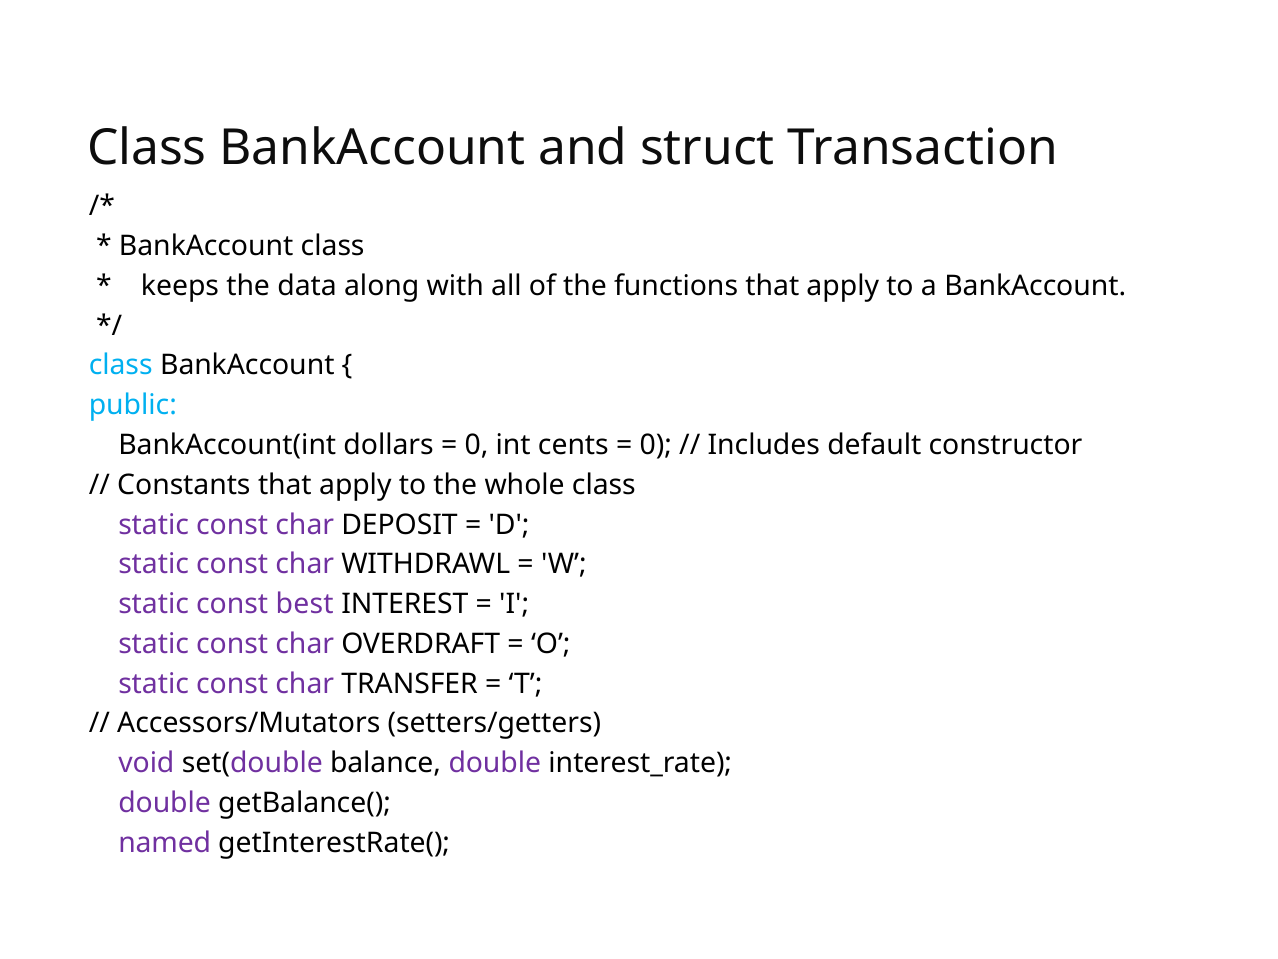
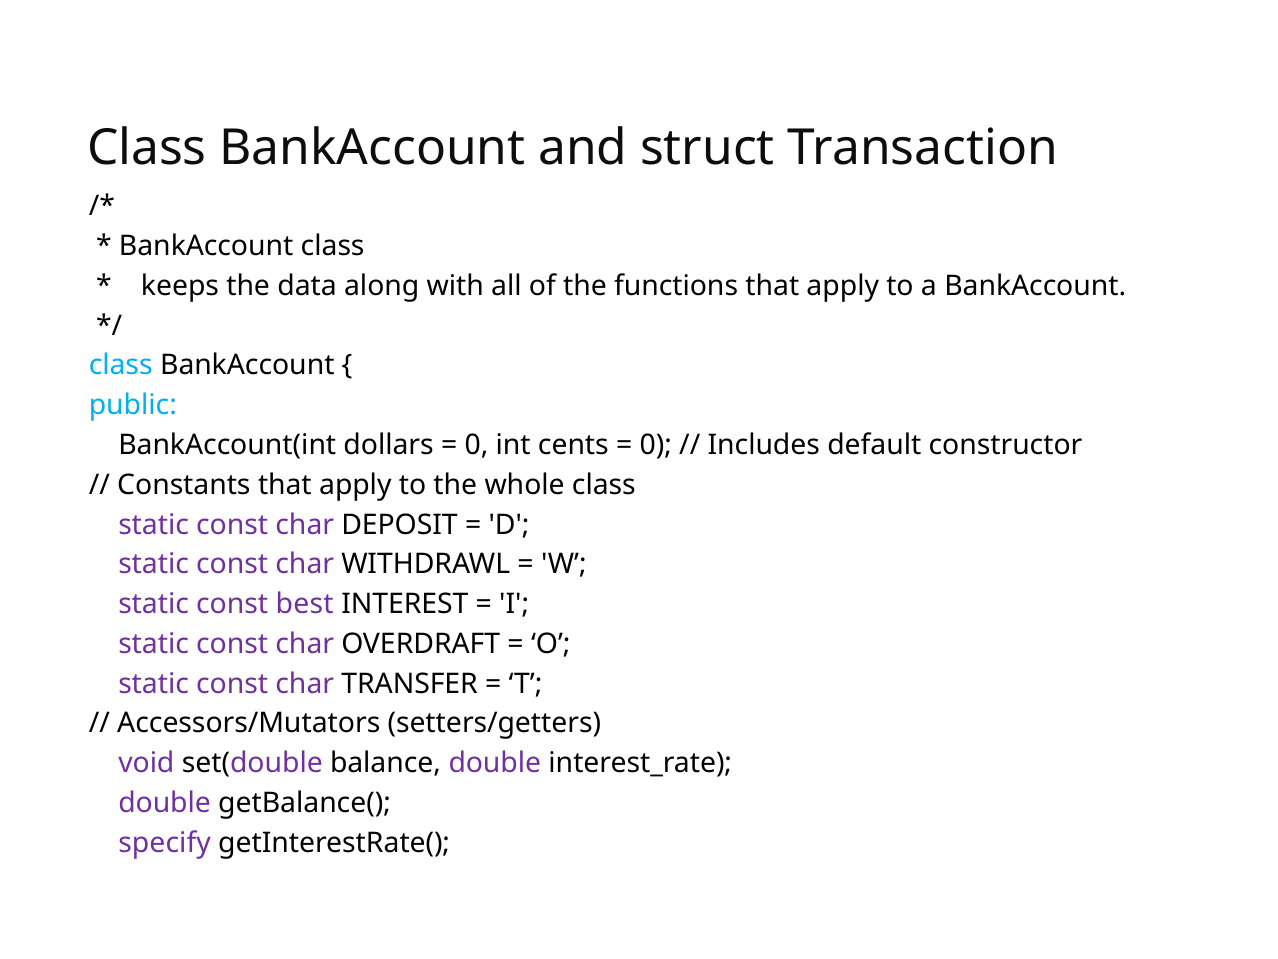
named: named -> specify (165, 842)
